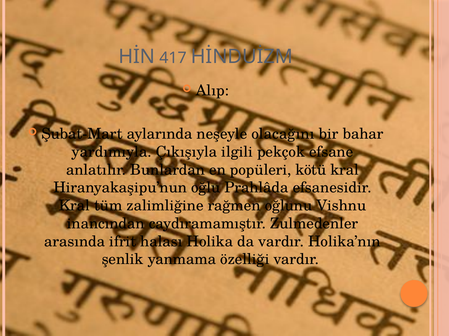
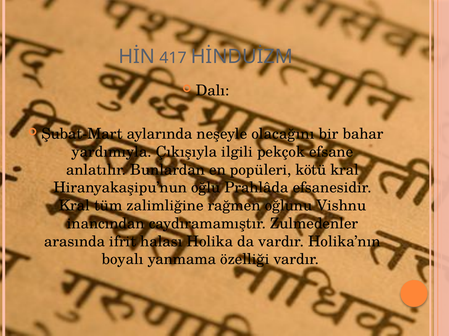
Alıp: Alıp -> Dalı (213, 91)
şenlik: şenlik -> boyalı (123, 260)
